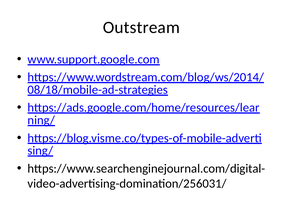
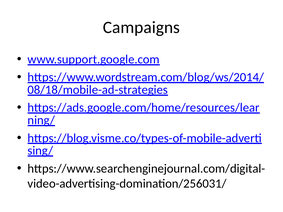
Outstream: Outstream -> Campaigns (141, 27)
